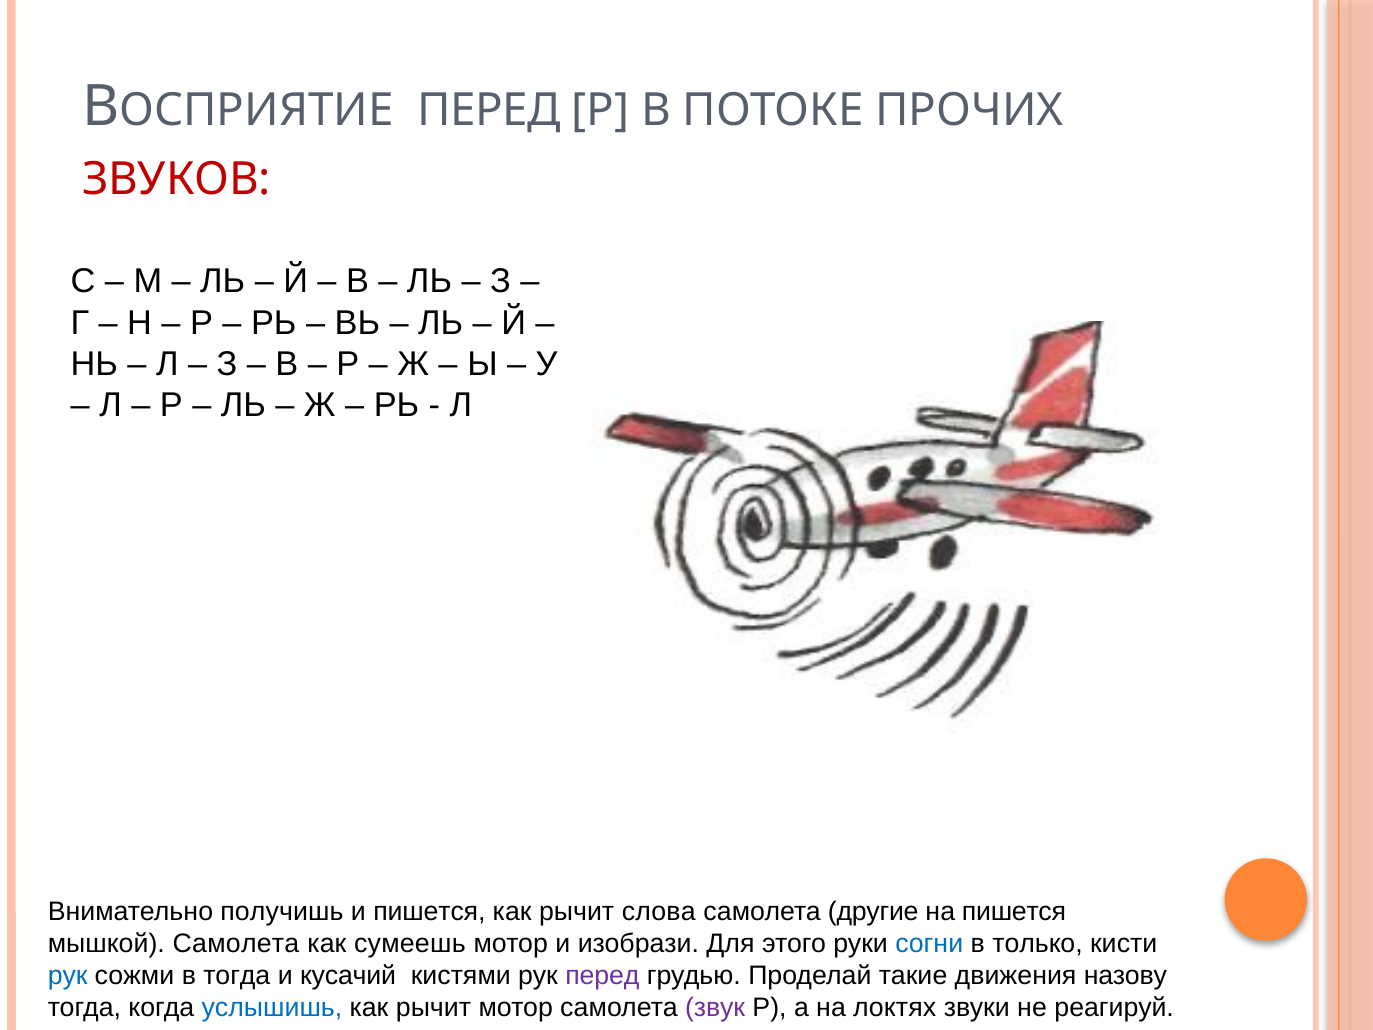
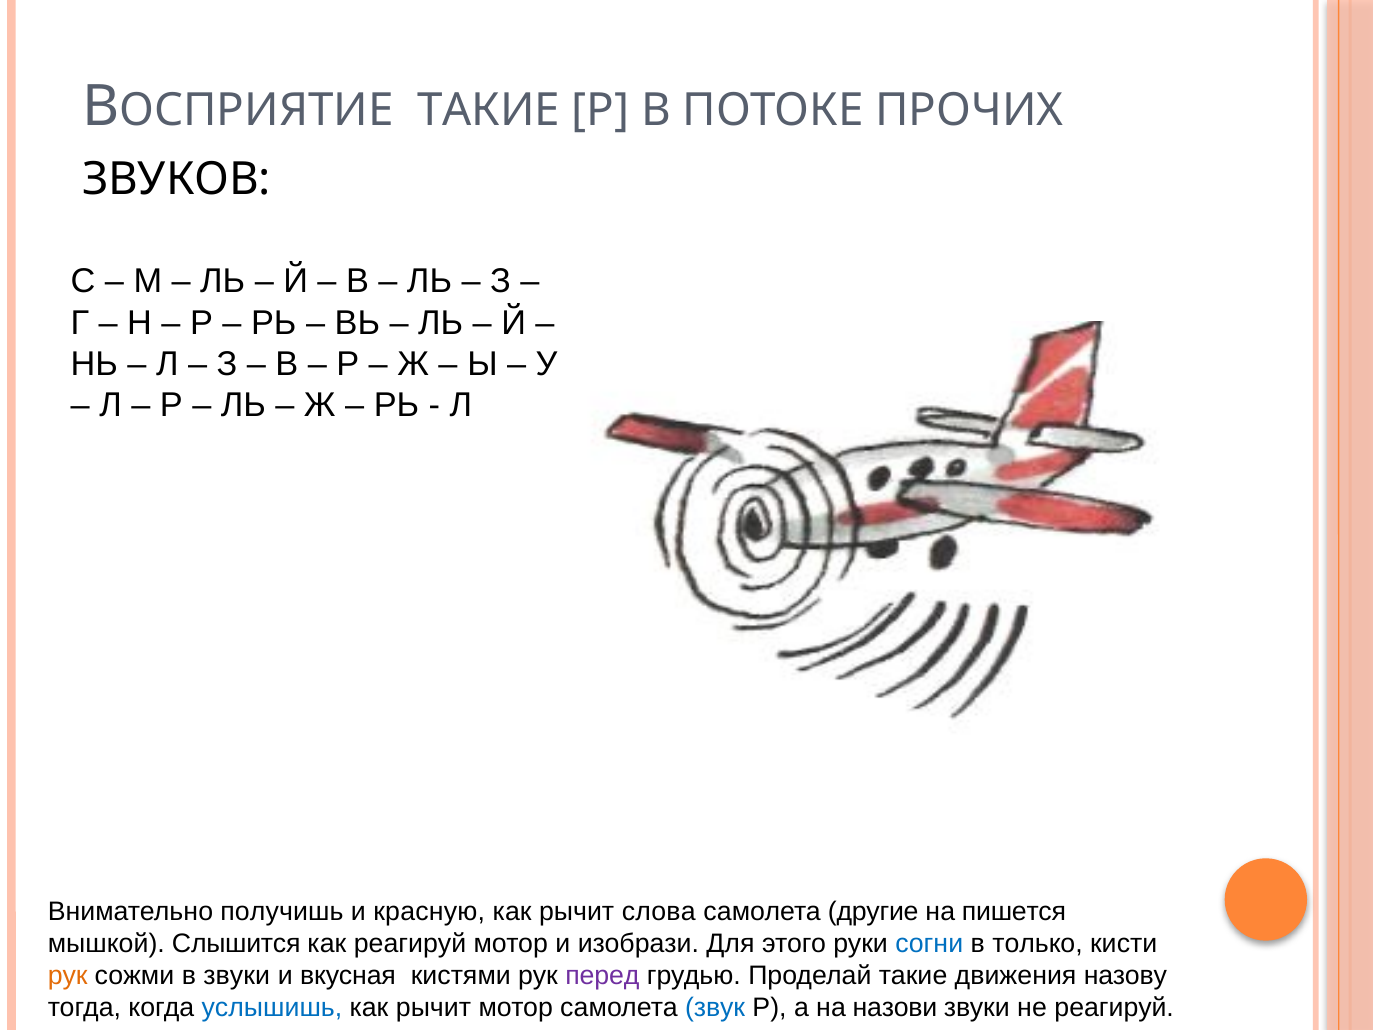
ПЕРЕД: ПЕРЕД -> ТАКИЕ (489, 111)
ЗВУКОВ colour: red -> black (177, 179)
и пишется: пишется -> красную (429, 911)
мышкой Самолета: Самолета -> Слышится (236, 943)
как сумеешь: сумеешь -> реагируй (410, 943)
рук colour: blue -> orange (68, 975)
в тогда: тогда -> звуки (237, 975)
кусачий: кусачий -> вкусная (348, 975)
звук colour: purple -> blue (715, 1007)
локтях: локтях -> назови (895, 1007)
